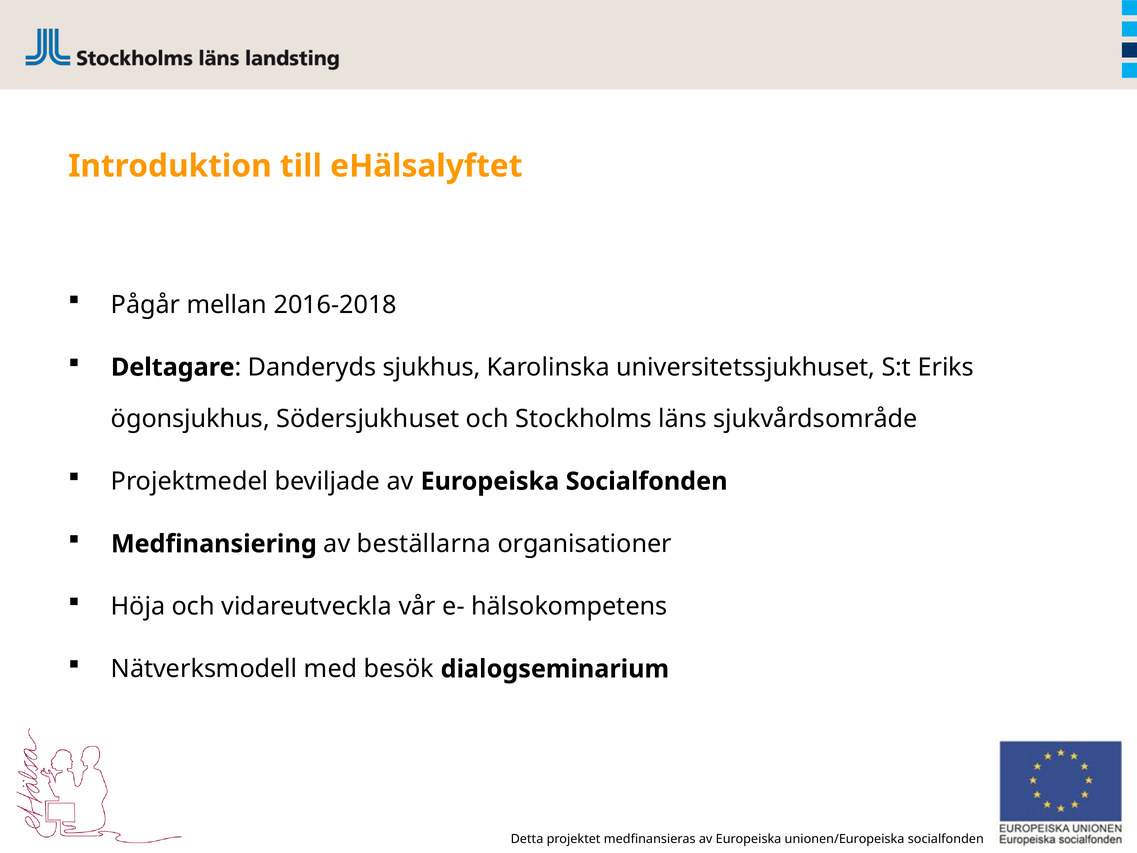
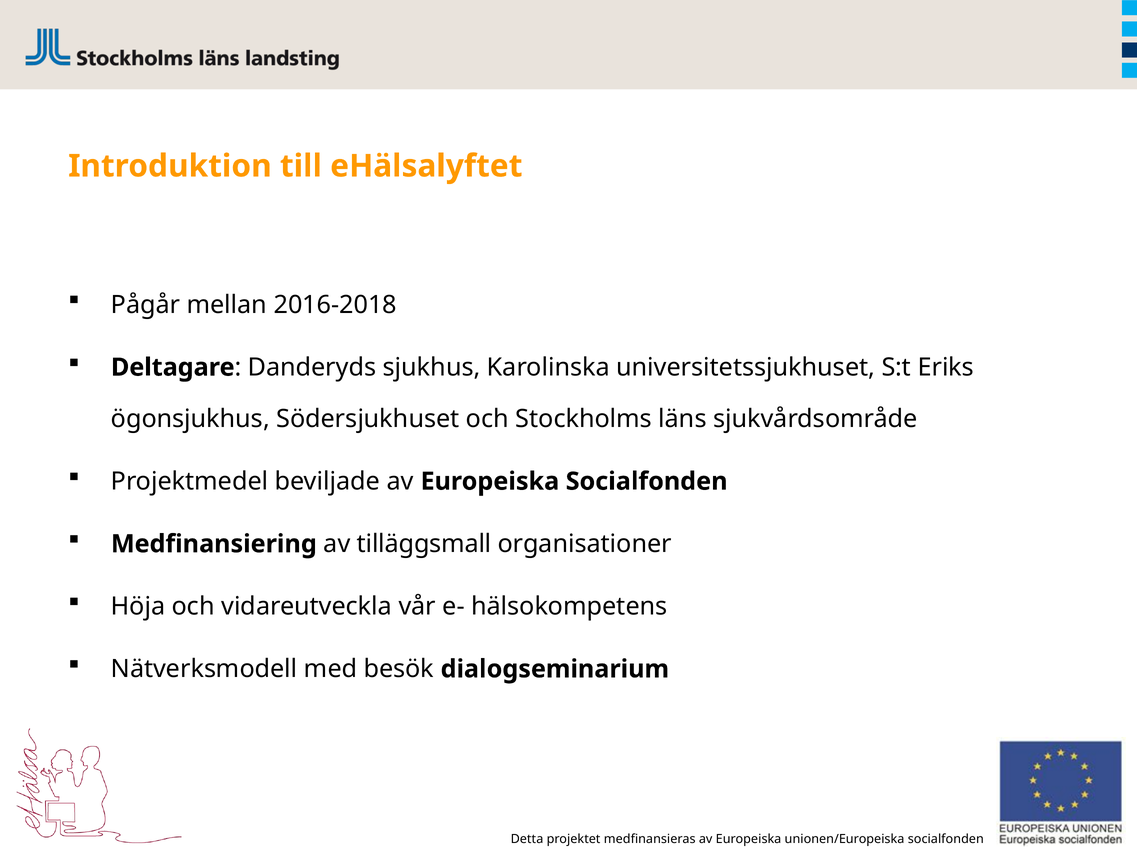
beställarna: beställarna -> tilläggsmall (424, 544)
